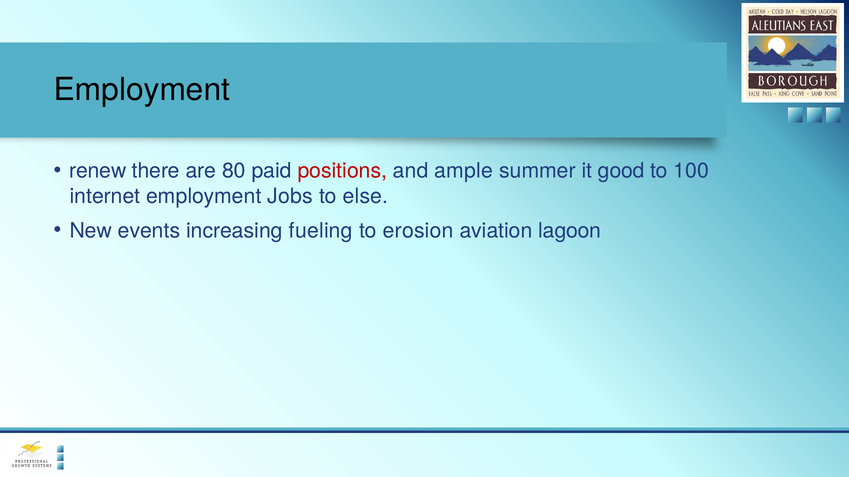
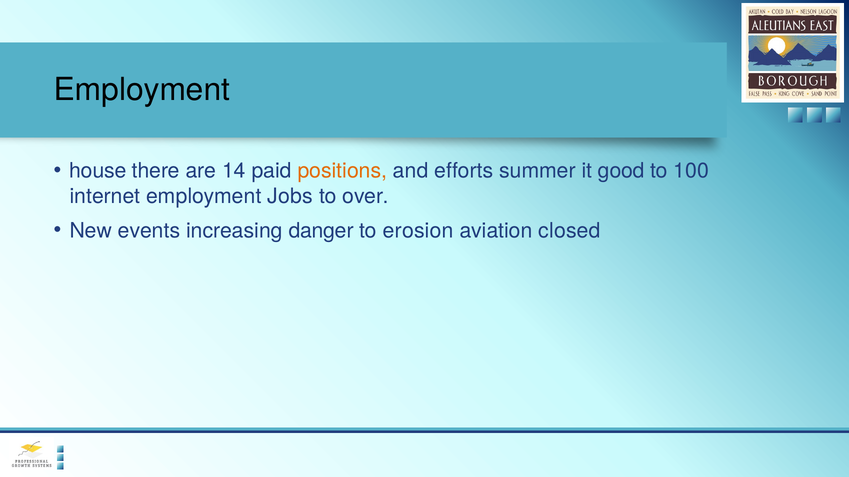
renew: renew -> house (98, 171)
80: 80 -> 14 (234, 171)
positions colour: red -> orange (342, 171)
ample: ample -> efforts (464, 171)
else: else -> over (366, 197)
fueling: fueling -> danger (321, 231)
lagoon: lagoon -> closed (570, 231)
